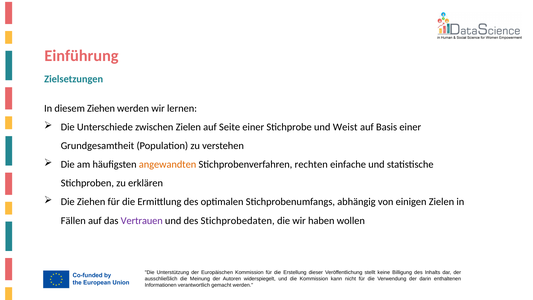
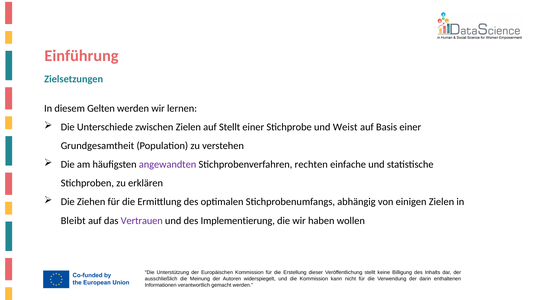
diesem Ziehen: Ziehen -> Gelten (101, 108)
auf Seite: Seite -> Stellt (230, 127)
angewandten colour: orange -> purple (168, 164)
Fällen: Fällen -> Bleibt (73, 220)
Stichprobedaten: Stichprobedaten -> Implementierung (238, 220)
